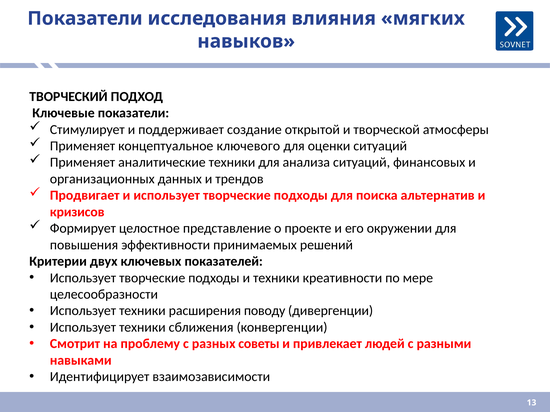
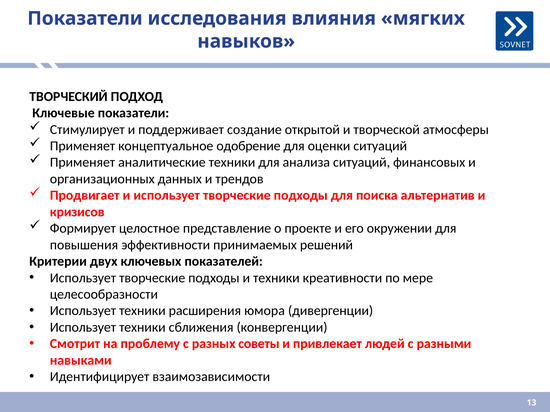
ключевого: ключевого -> одобрение (248, 146)
поводу: поводу -> юмора (265, 311)
